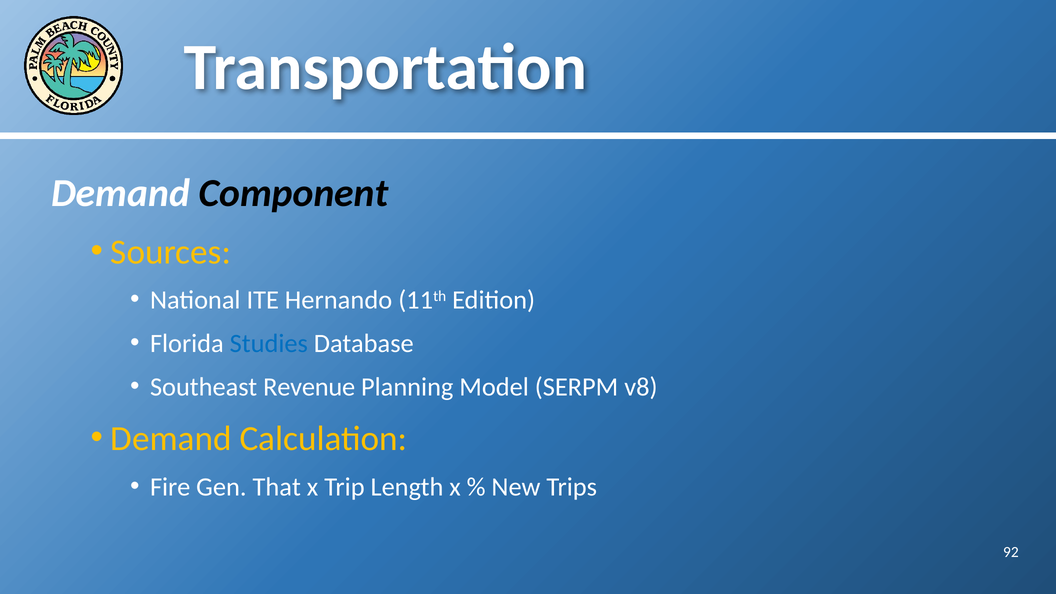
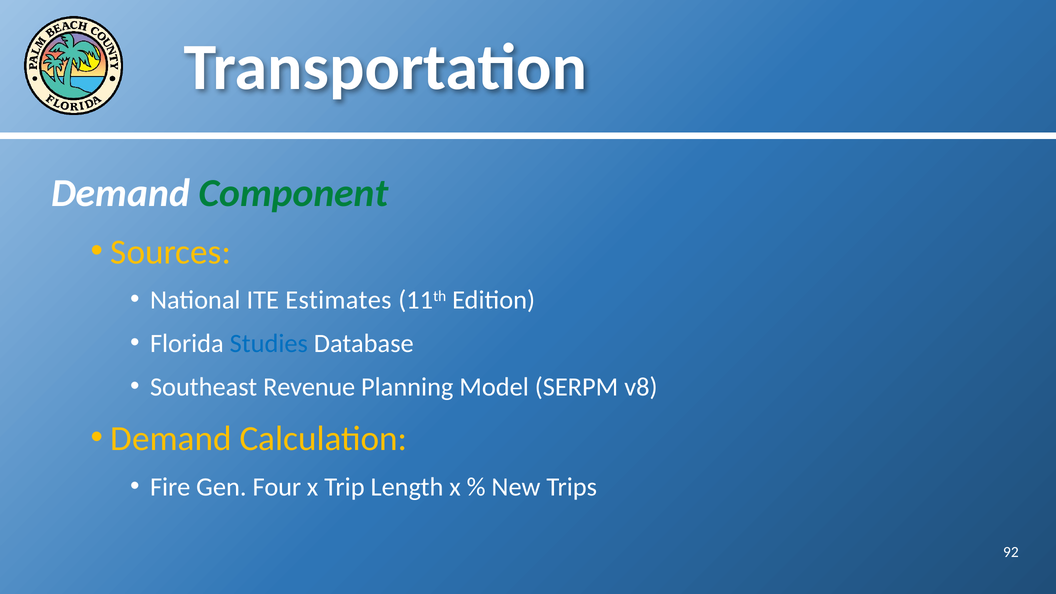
Component colour: black -> green (294, 193)
Hernando: Hernando -> Estimates (338, 300)
That: That -> Four (277, 487)
